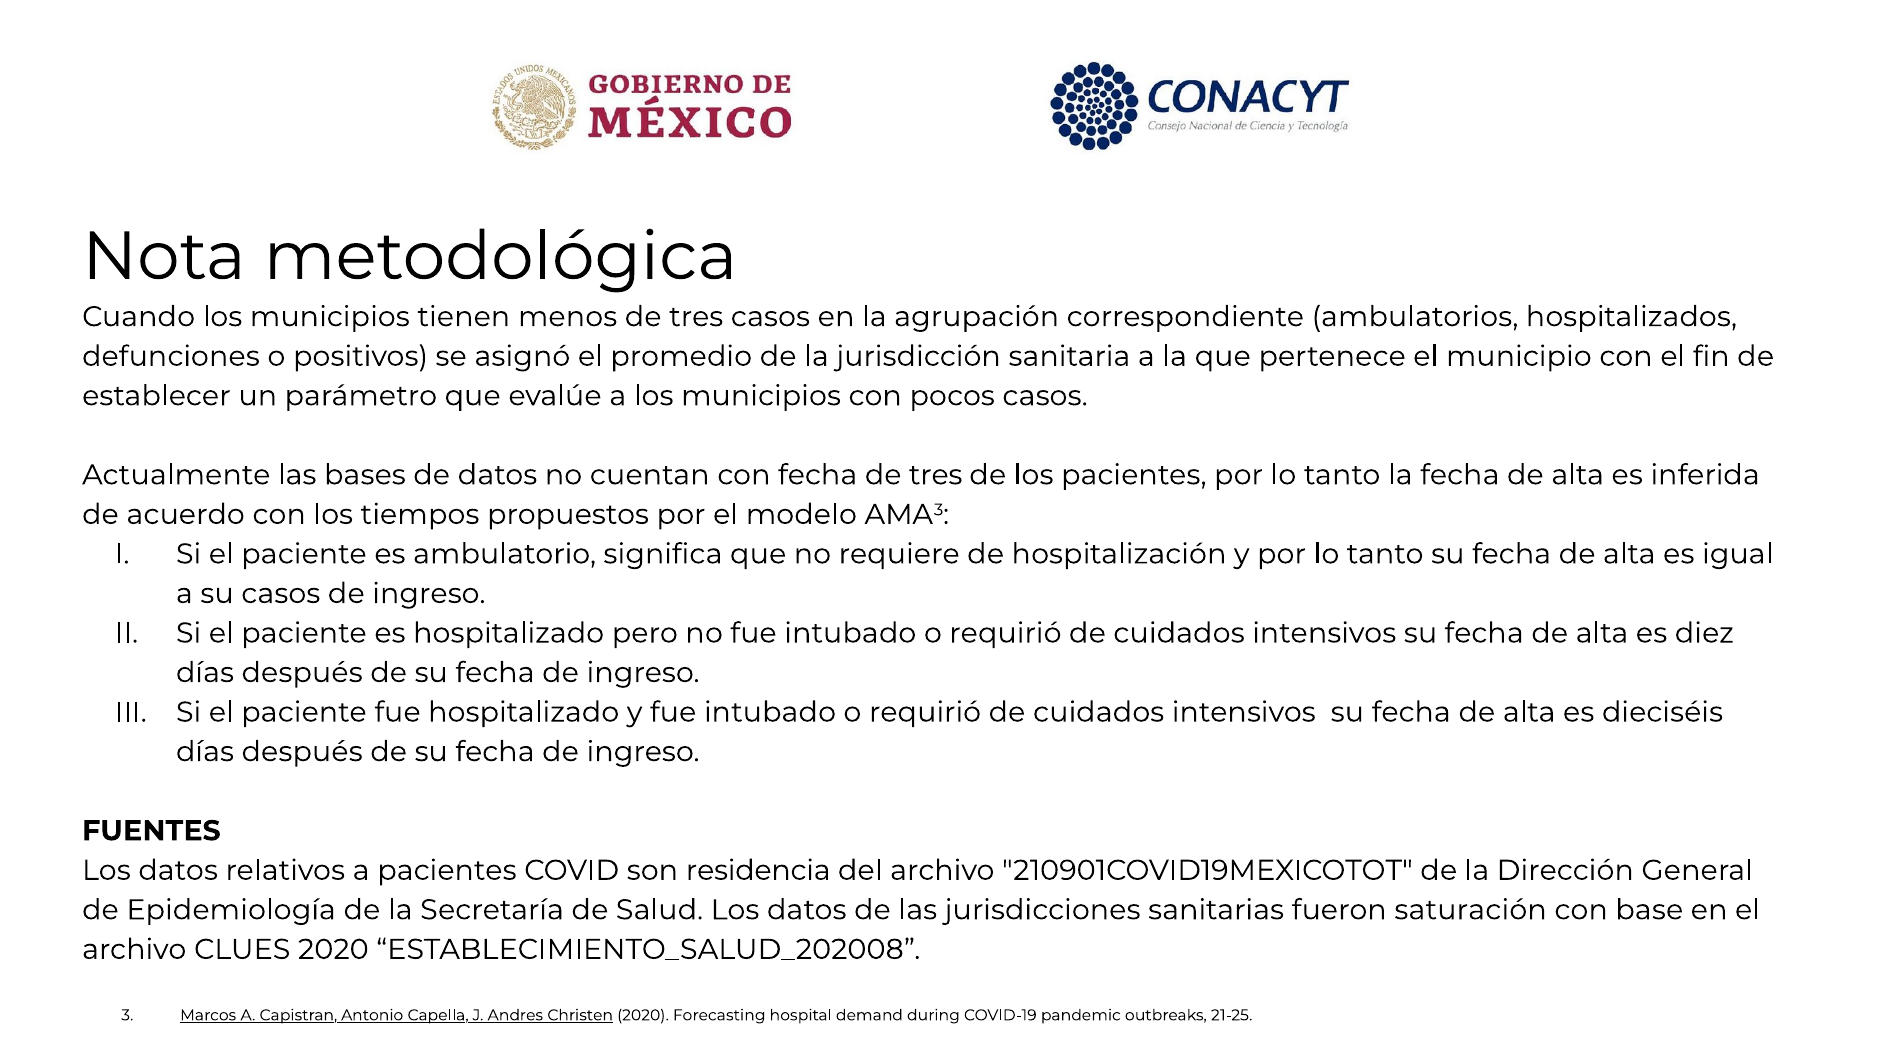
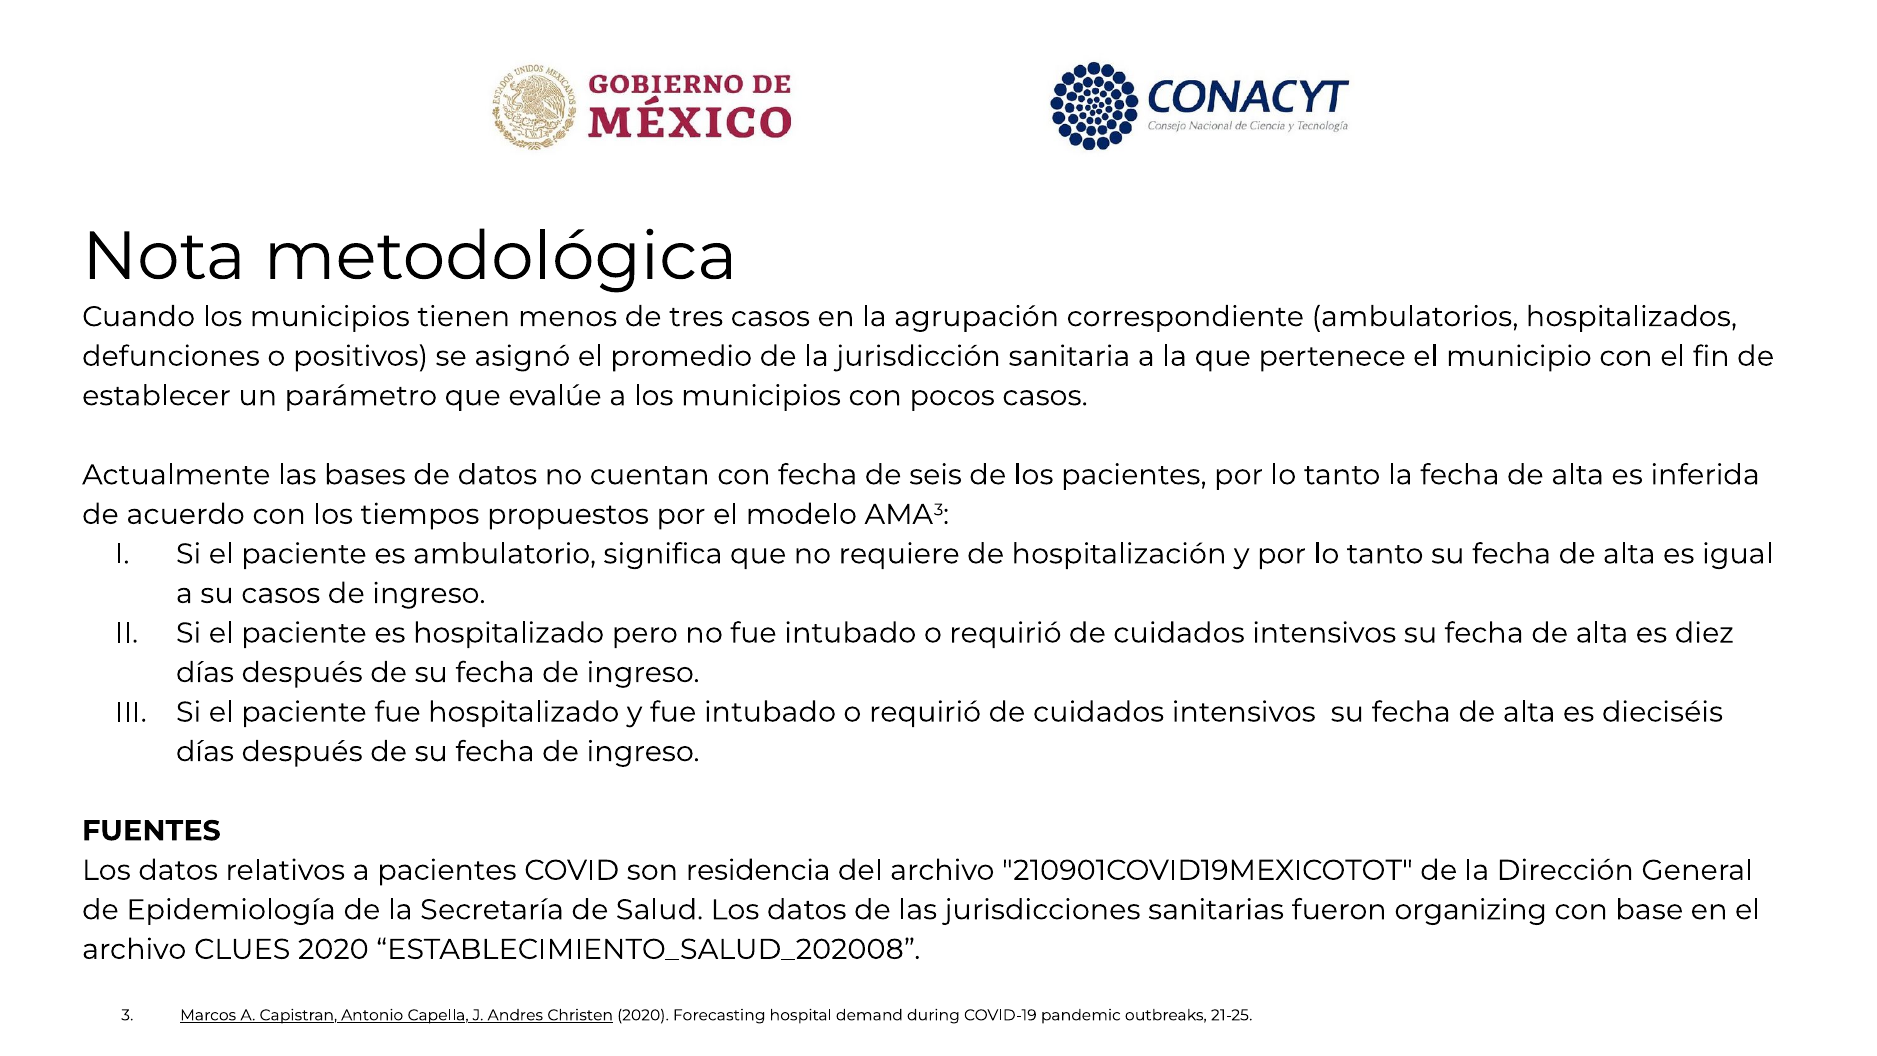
fecha de tres: tres -> seis (936, 475)
saturación: saturación -> organizing (1471, 910)
